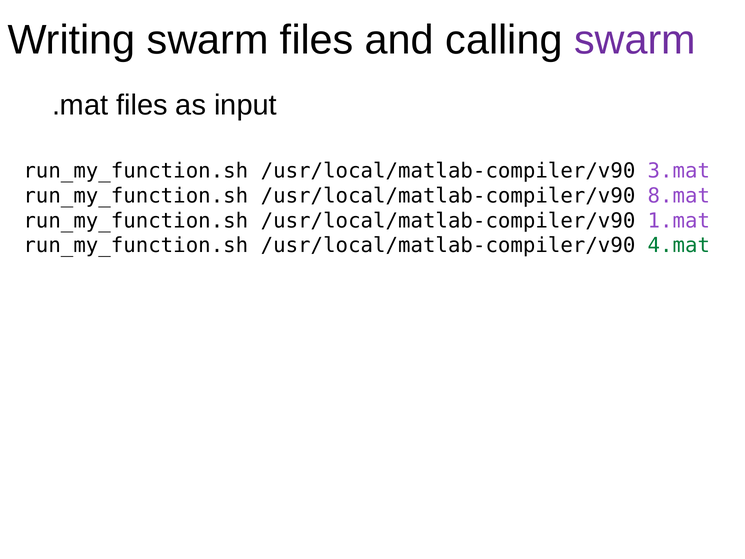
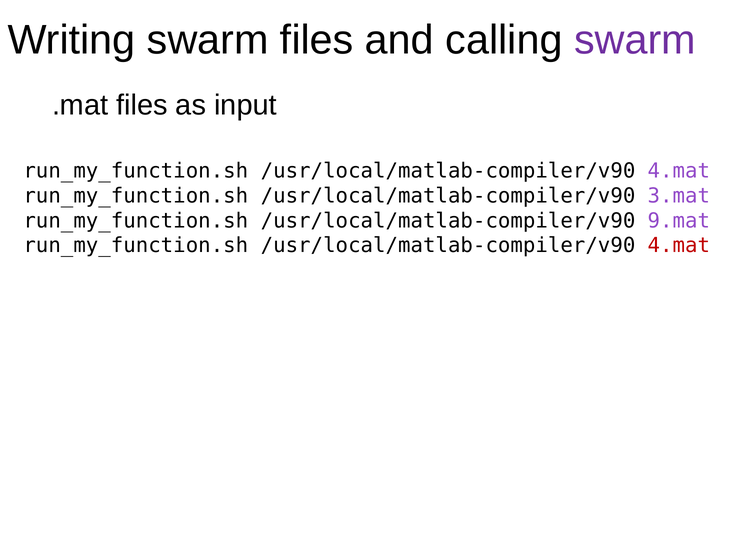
3.mat: 3.mat -> 4.mat (679, 171)
8.mat: 8.mat -> 3.mat (679, 196)
1.mat: 1.mat -> 9.mat (679, 221)
4.mat colour: green -> red (679, 245)
